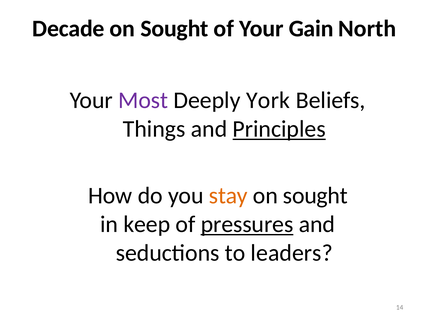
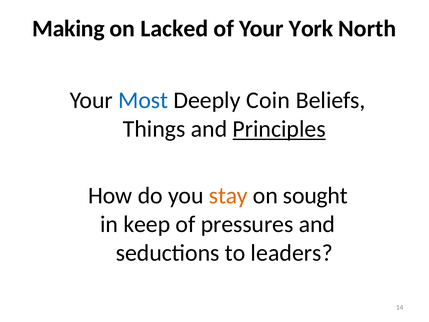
Decade: Decade -> Making (68, 28)
Sought: Sought -> Lacked (174, 28)
Gain: Gain -> York (311, 28)
Most colour: purple -> blue (143, 100)
York: York -> Coin (268, 100)
pressures underline: present -> none (247, 224)
